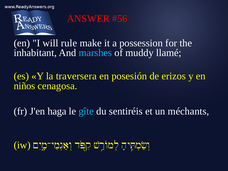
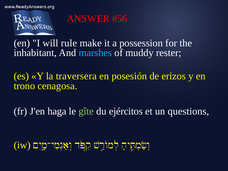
llamé: llamé -> rester (169, 53)
niños: niños -> trono (24, 86)
gîte colour: light blue -> light green (86, 111)
sentiréis: sentiréis -> ejércitos (126, 111)
méchants: méchants -> questions (188, 111)
